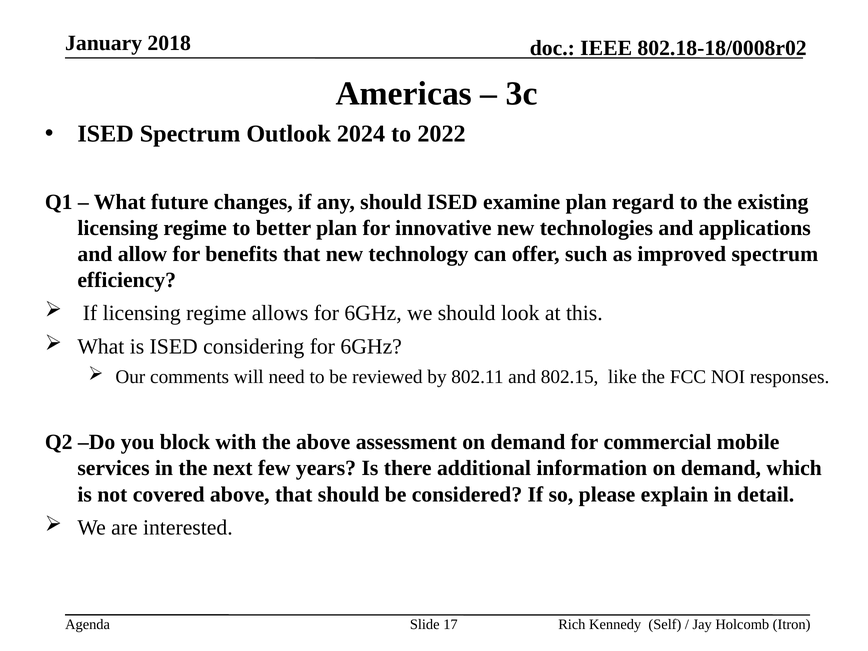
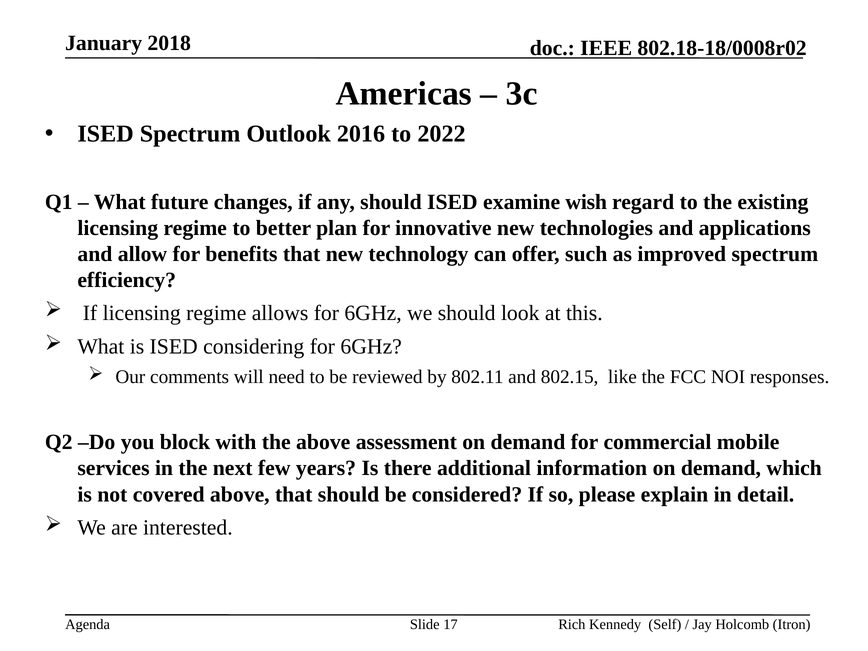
2024: 2024 -> 2016 (361, 134)
examine plan: plan -> wish (586, 202)
